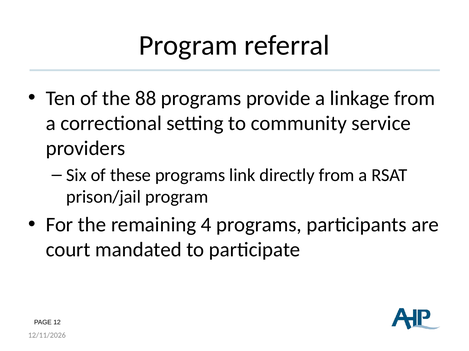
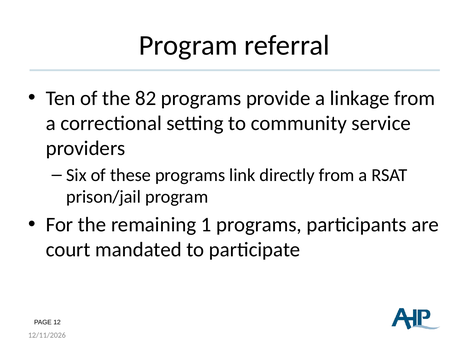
88: 88 -> 82 (146, 98)
4: 4 -> 1 (206, 225)
